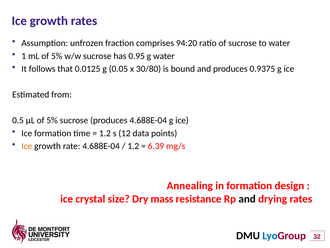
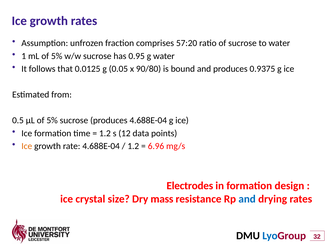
94:20: 94:20 -> 57:20 (187, 43)
30/80: 30/80 -> 90/80 (149, 69)
6.39: 6.39 -> 6.96 (156, 146)
Annealing: Annealing -> Electrodes (190, 185)
and colour: black -> blue (247, 199)
